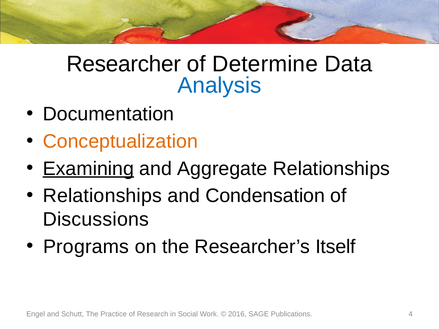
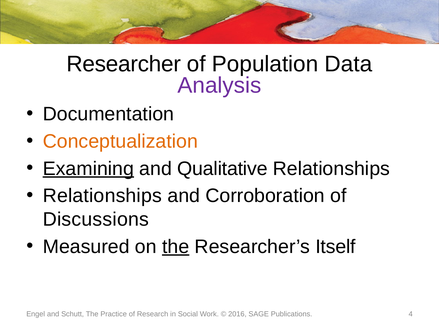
Determine: Determine -> Population (265, 64)
Analysis colour: blue -> purple (220, 86)
Aggregate: Aggregate -> Qualitative (222, 169)
Condensation: Condensation -> Corroboration (265, 196)
Programs: Programs -> Measured (86, 247)
the underline: none -> present (176, 247)
